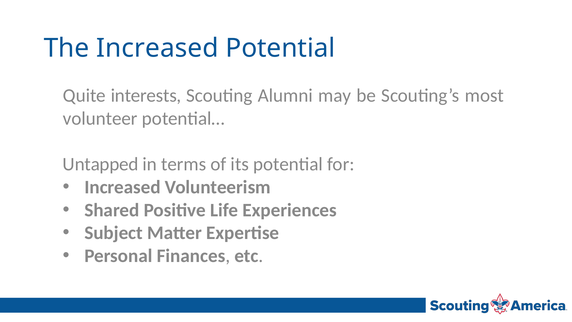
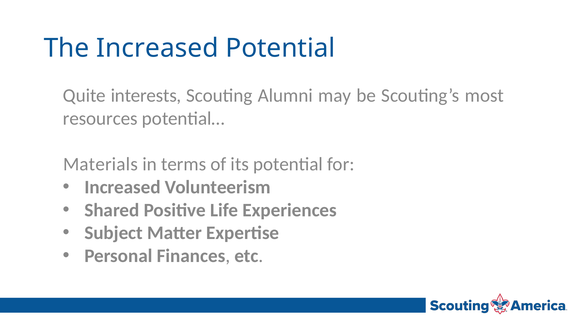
volunteer: volunteer -> resources (100, 118)
Untapped: Untapped -> Materials (100, 164)
